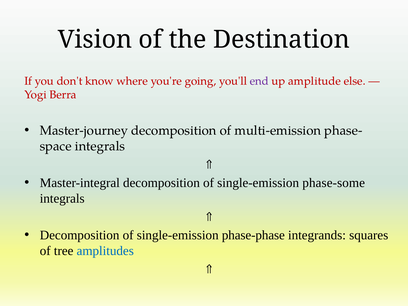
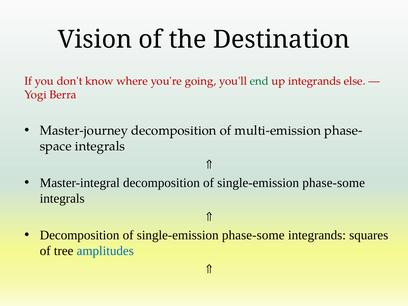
end colour: purple -> green (259, 81)
up amplitude: amplitude -> integrands (315, 81)
phase-phase: phase-phase -> phase-some (253, 235)
